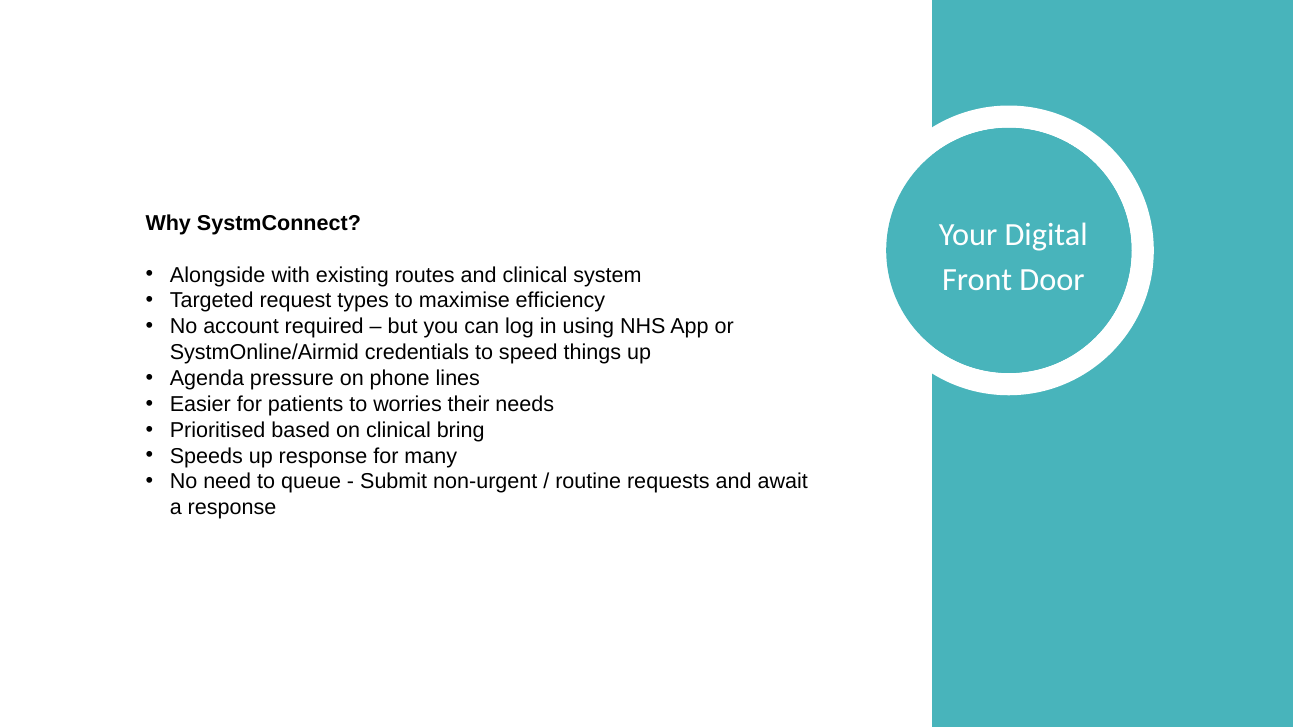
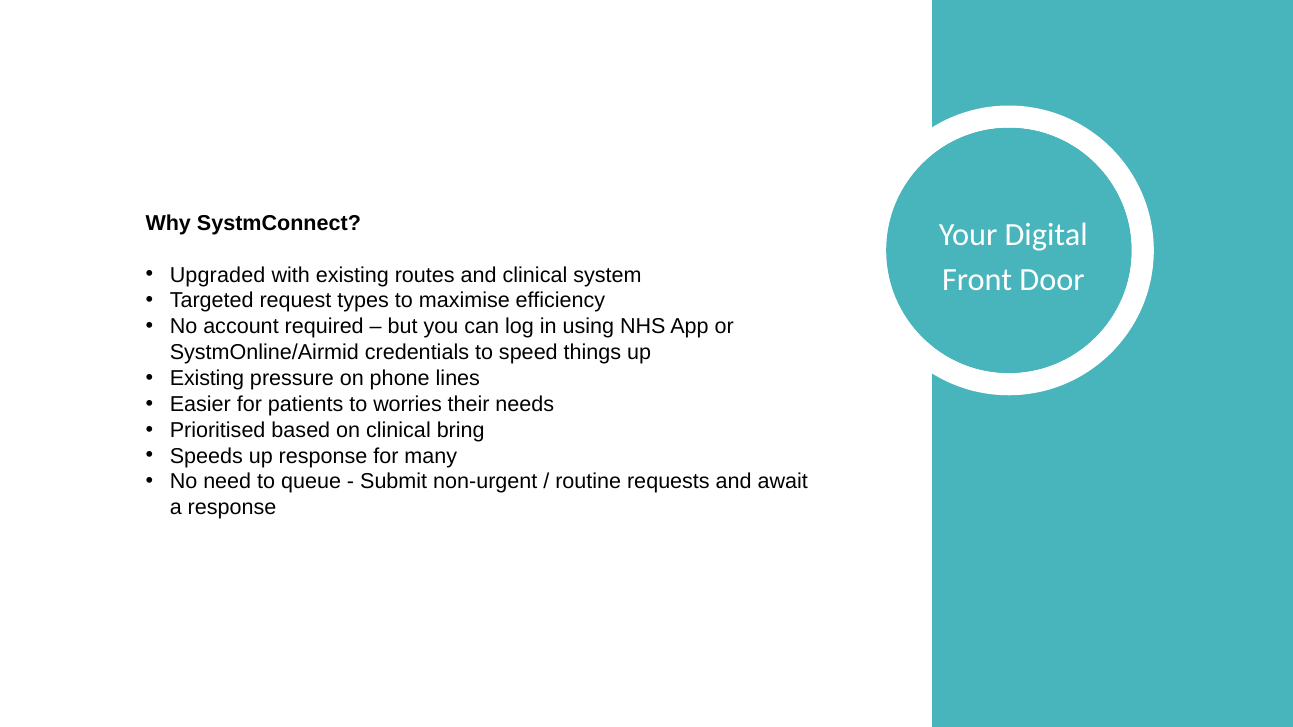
Alongside: Alongside -> Upgraded (218, 275)
Agenda: Agenda -> Existing (207, 379)
